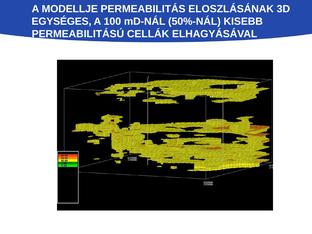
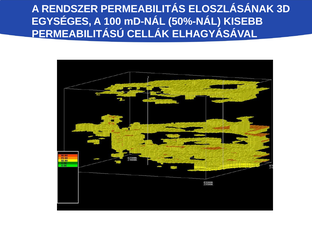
MODELLJE: MODELLJE -> RENDSZER (70, 9)
